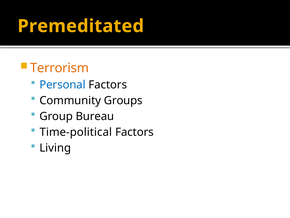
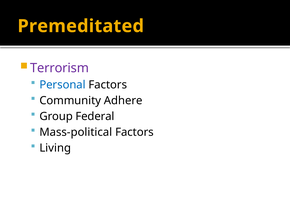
Terrorism colour: orange -> purple (60, 68)
Groups: Groups -> Adhere (123, 100)
Bureau: Bureau -> Federal (95, 116)
Time-political: Time-political -> Mass-political (76, 132)
